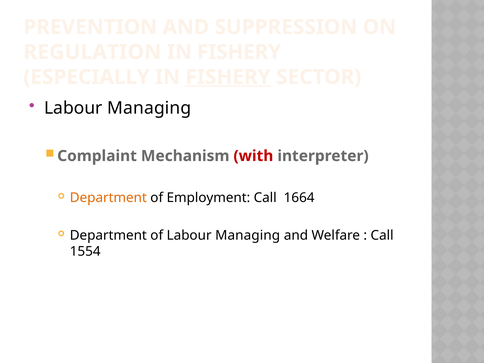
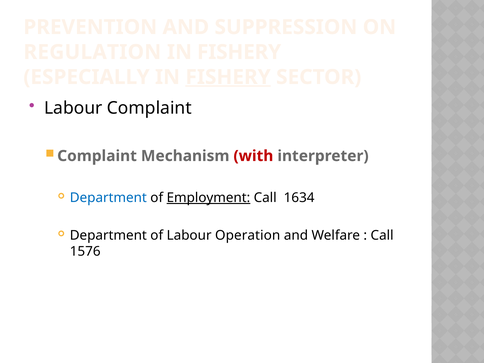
Managing: Managing -> Complaint (149, 108)
Department colour: orange -> blue (108, 198)
Employment underline: none -> present (208, 198)
1664: 1664 -> 1634 (299, 198)
of Labour Managing: Managing -> Operation (248, 235)
1554: 1554 -> 1576 (85, 252)
